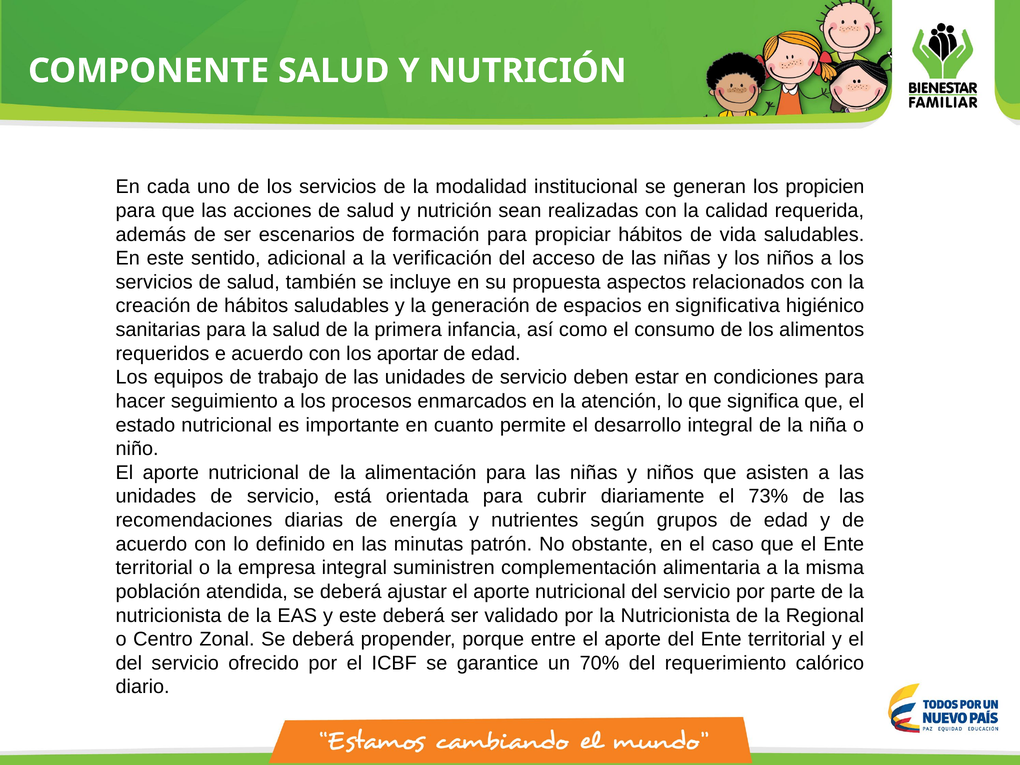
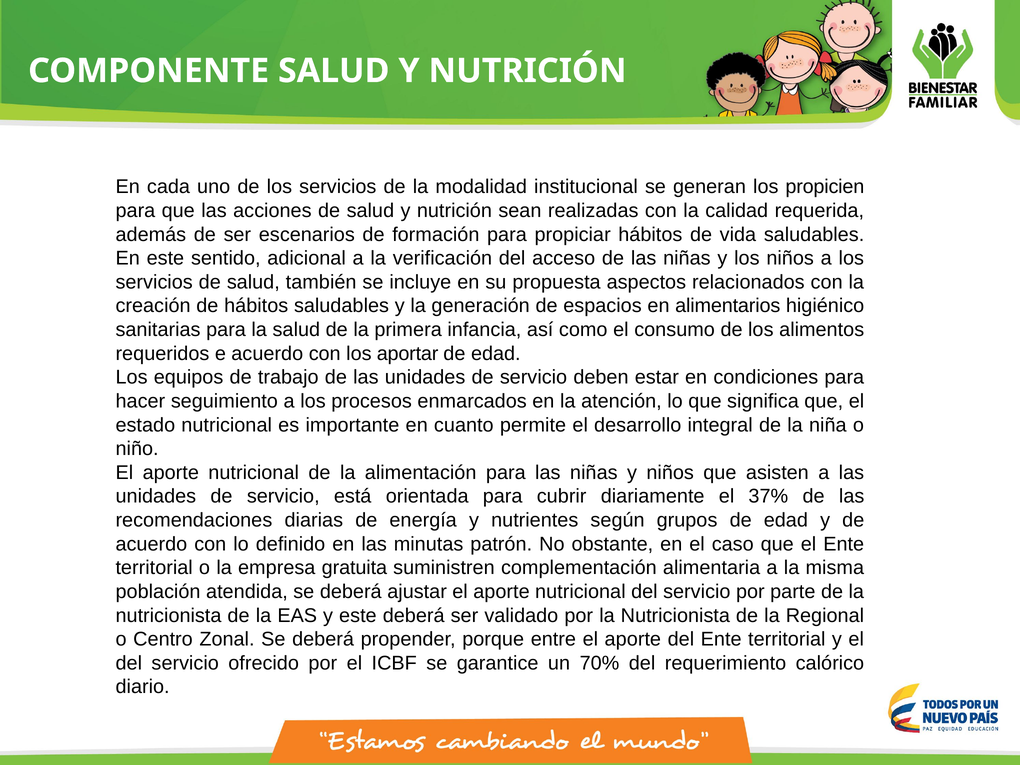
significativa: significativa -> alimentarios (728, 306)
73%: 73% -> 37% (768, 496)
empresa integral: integral -> gratuita (354, 568)
